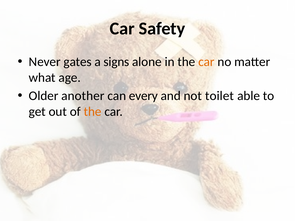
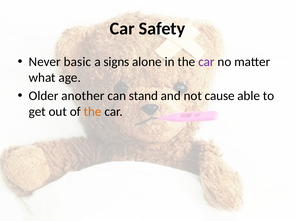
gates: gates -> basic (77, 62)
car colour: orange -> purple (206, 62)
every: every -> stand (143, 96)
toilet: toilet -> cause (220, 96)
